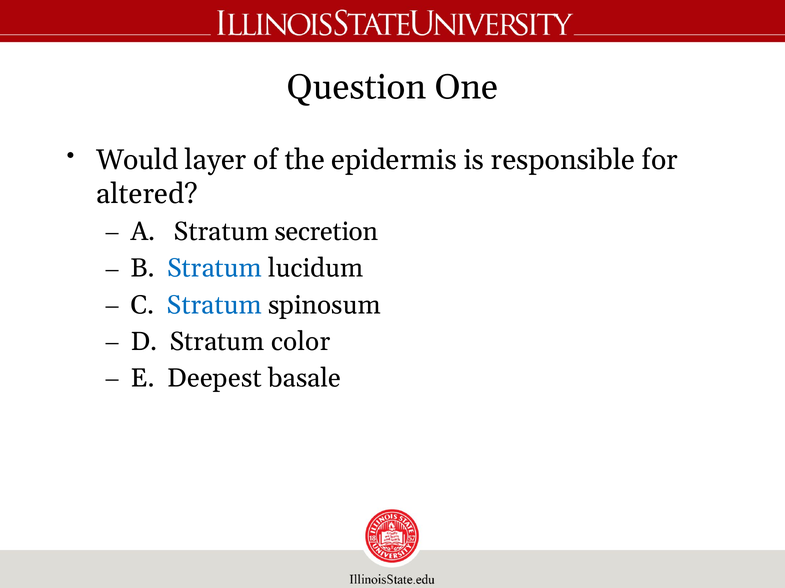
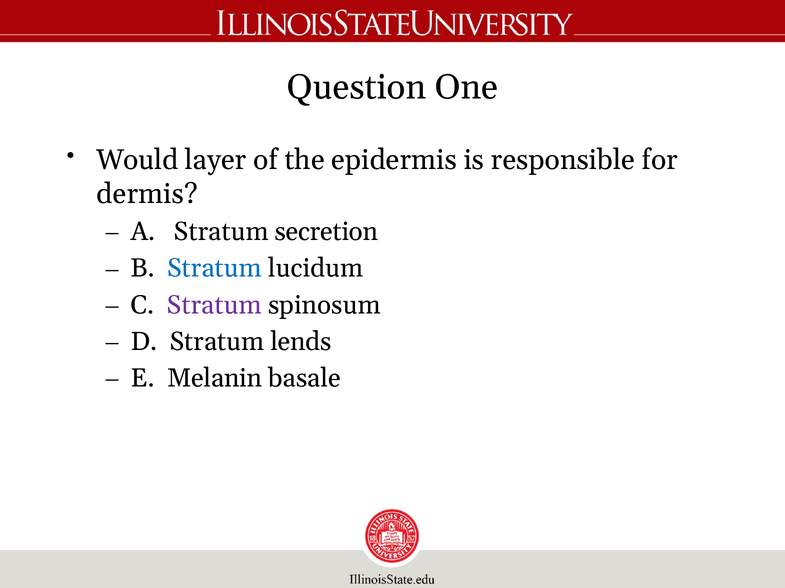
altered: altered -> dermis (147, 194)
Stratum colour: blue -> purple (214, 305)
color: color -> lends (301, 342)
Deepest: Deepest -> Melanin (215, 379)
